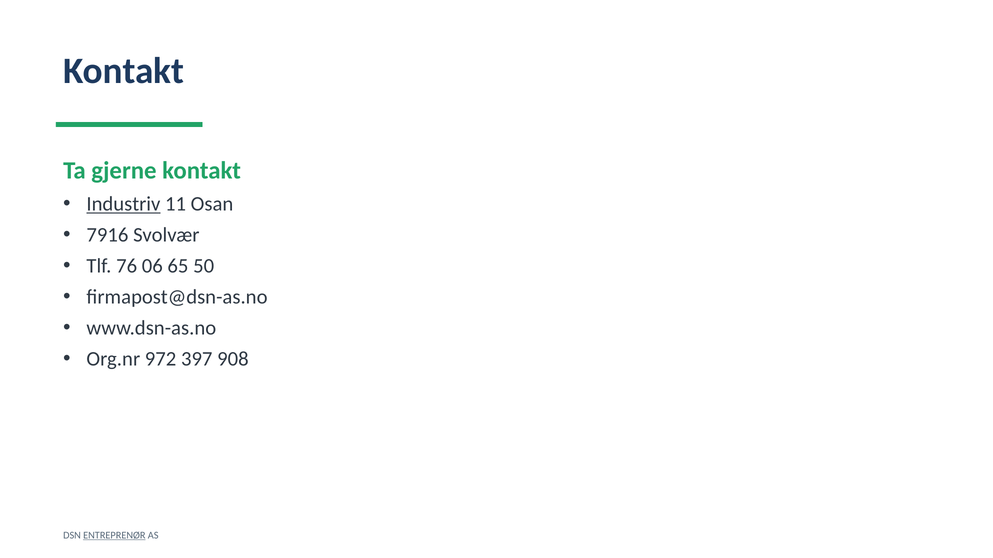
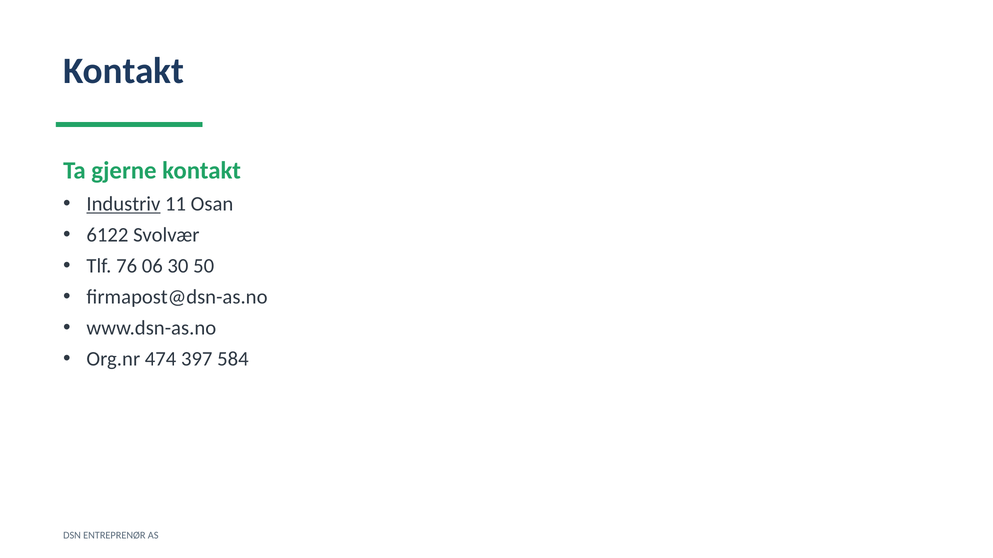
7916: 7916 -> 6122 (107, 235)
65: 65 -> 30 (178, 266)
972: 972 -> 474 (161, 359)
908: 908 -> 584 (233, 359)
ENTREPRENØR underline: present -> none (114, 536)
